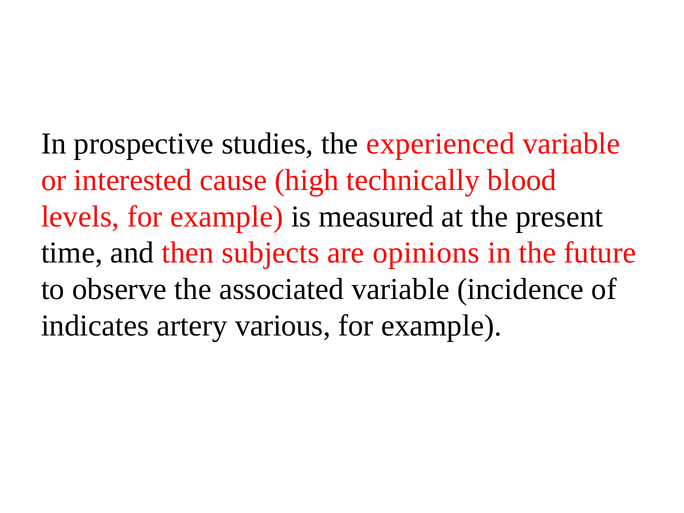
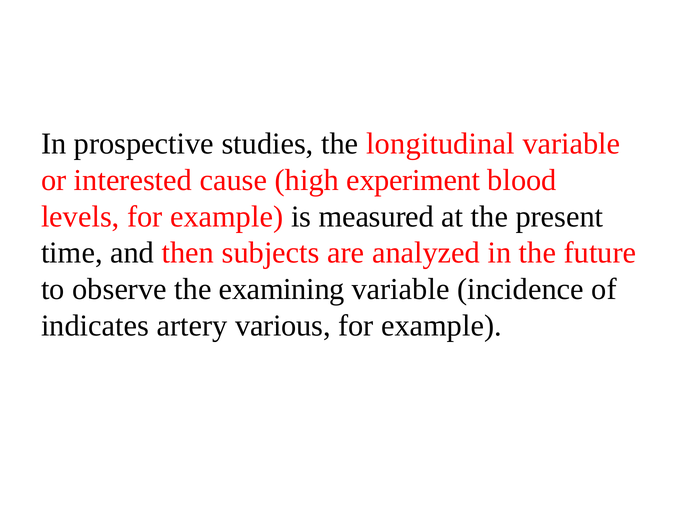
experienced: experienced -> longitudinal (441, 143)
technically: technically -> experiment (413, 180)
opinions: opinions -> analyzed (426, 253)
associated: associated -> examining (282, 289)
